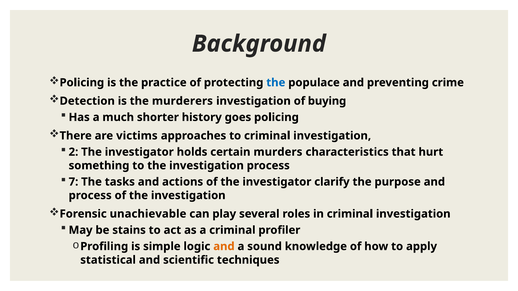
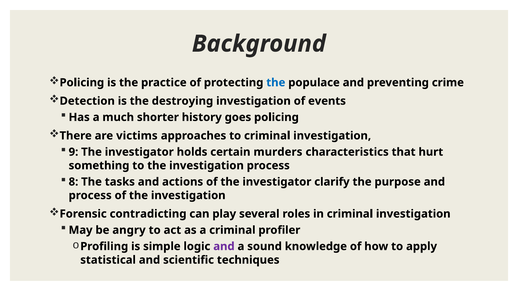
murderers: murderers -> destroying (182, 101)
buying: buying -> events (327, 101)
2: 2 -> 9 (73, 152)
7: 7 -> 8 (73, 182)
unachievable: unachievable -> contradicting (148, 214)
stains: stains -> angry (129, 230)
and colour: orange -> purple (224, 247)
